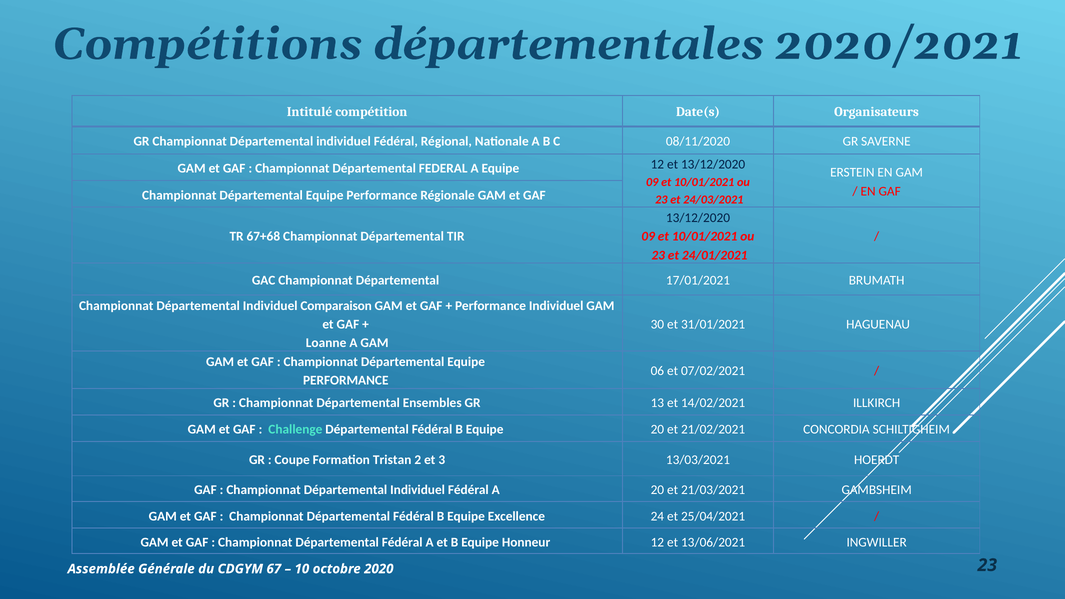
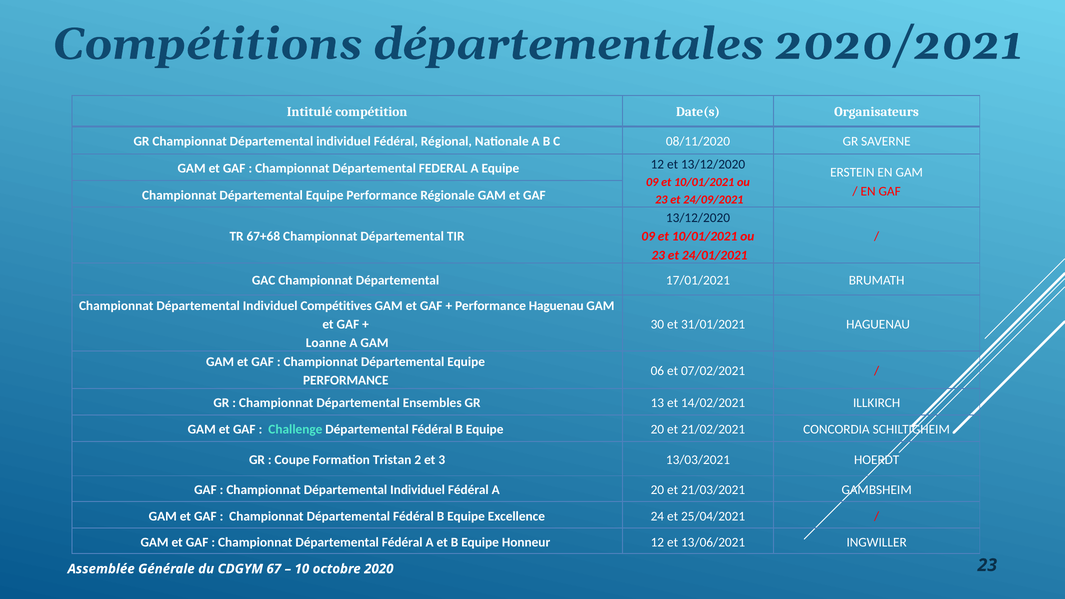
24/03/2021: 24/03/2021 -> 24/09/2021 (713, 200)
Comparaison: Comparaison -> Compétitives (336, 306)
Performance Individuel: Individuel -> Haguenau (556, 306)
